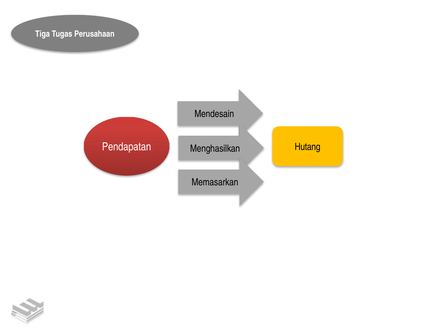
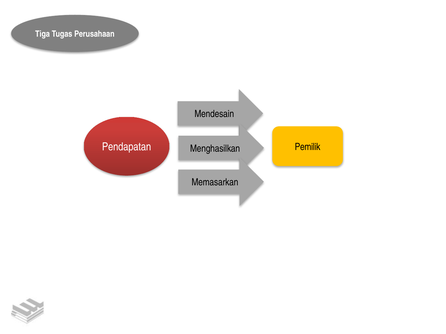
Hutang: Hutang -> Pemilik (308, 147)
